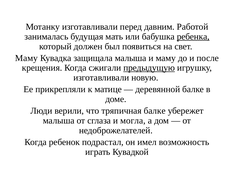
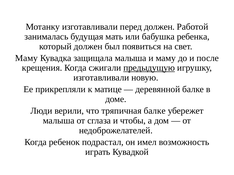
перед давним: давним -> должен (159, 27)
ребенка underline: present -> none (193, 37)
могла: могла -> чтобы (133, 121)
